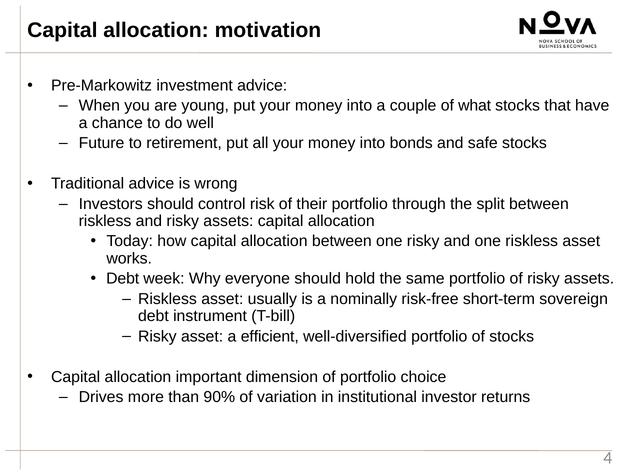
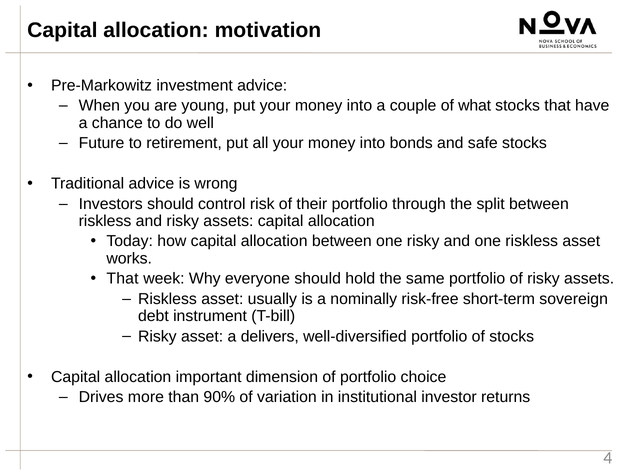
Debt: Debt -> That (123, 278)
efficient: efficient -> delivers (270, 336)
